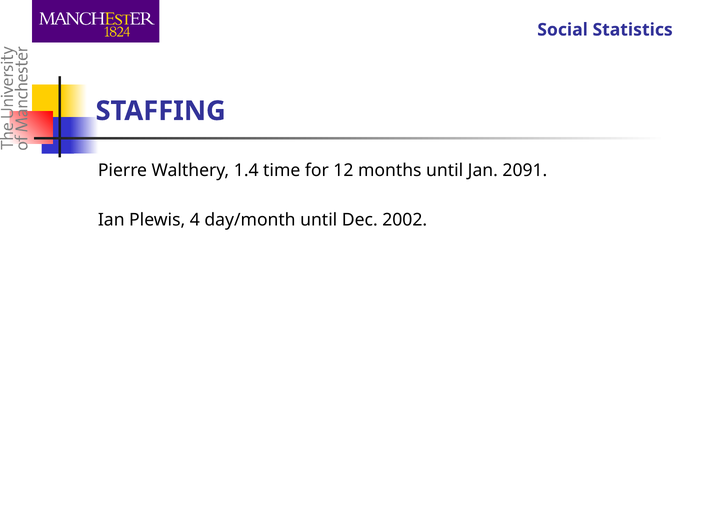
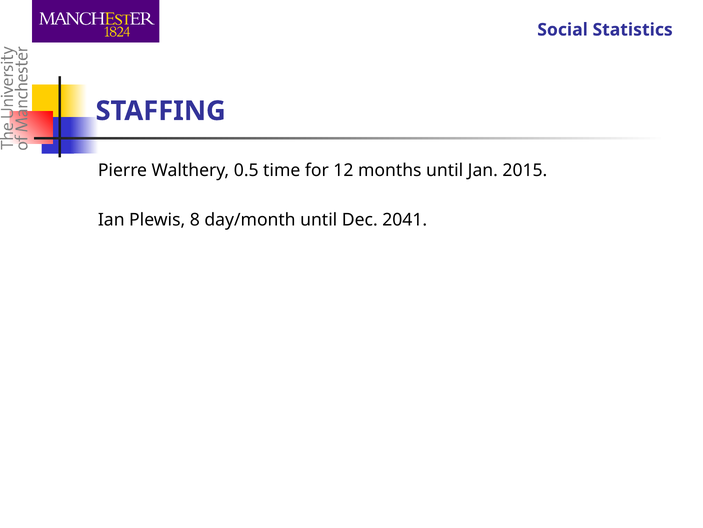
1.4: 1.4 -> 0.5 (246, 170)
2091: 2091 -> 2015 (525, 170)
4: 4 -> 8 (195, 220)
2002: 2002 -> 2041 (405, 220)
